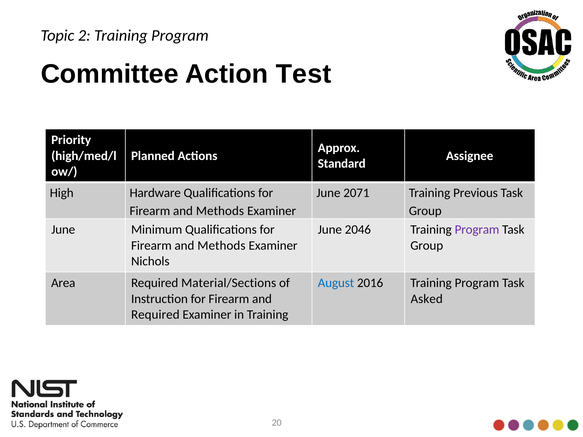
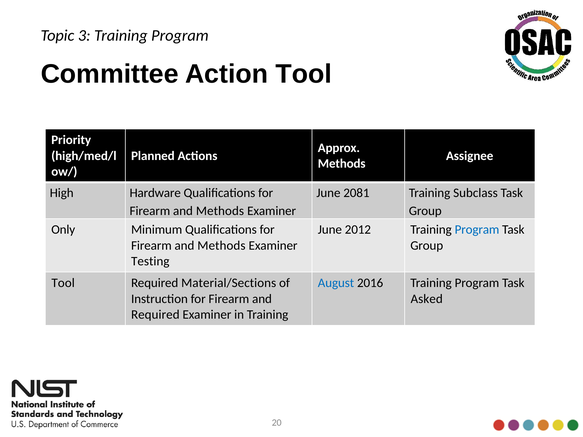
2: 2 -> 3 (84, 36)
Action Test: Test -> Tool (304, 74)
Standard: Standard -> Methods (342, 164)
2071: 2071 -> 2081 (356, 193)
Previous: Previous -> Subclass (475, 193)
June: June -> Only (63, 230)
2046: 2046 -> 2012 (358, 230)
Program colour: purple -> blue (477, 230)
Nichols: Nichols -> Testing (150, 261)
Area: Area -> Tool (63, 283)
